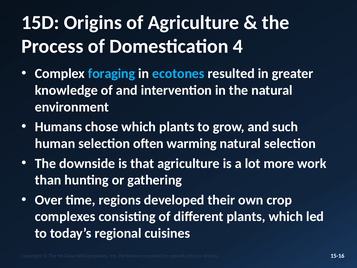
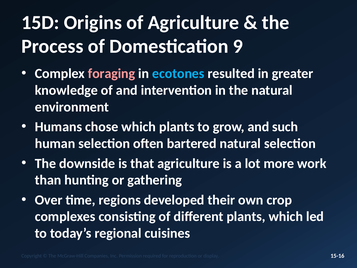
4: 4 -> 9 (238, 46)
foraging colour: light blue -> pink (112, 74)
warming: warming -> bartered (192, 143)
